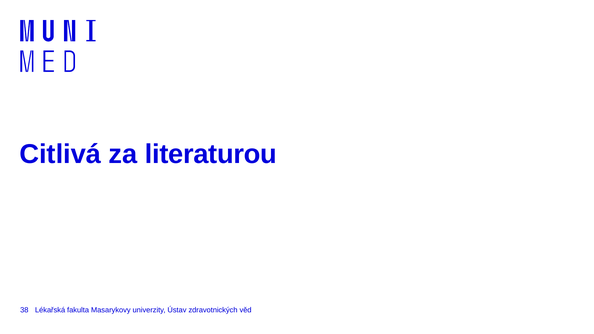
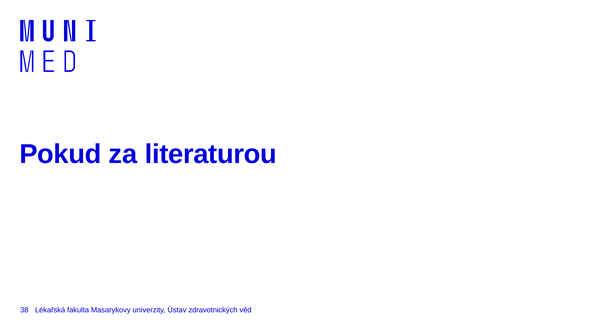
Citlivá: Citlivá -> Pokud (60, 154)
